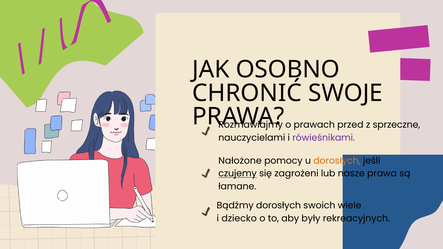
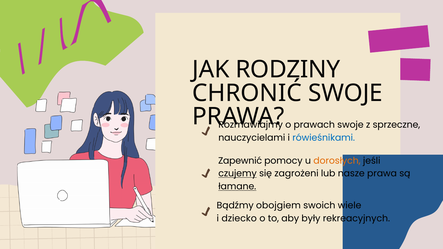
OSOBNO: OSOBNO -> RODZINY (288, 70)
prawach przed: przed -> swoje (350, 125)
rówieśnikami colour: purple -> blue (324, 138)
Nałożone: Nałożone -> Zapewnić (240, 161)
łamane underline: none -> present (237, 187)
Bądźmy dorosłych: dorosłych -> obojgiem (278, 206)
